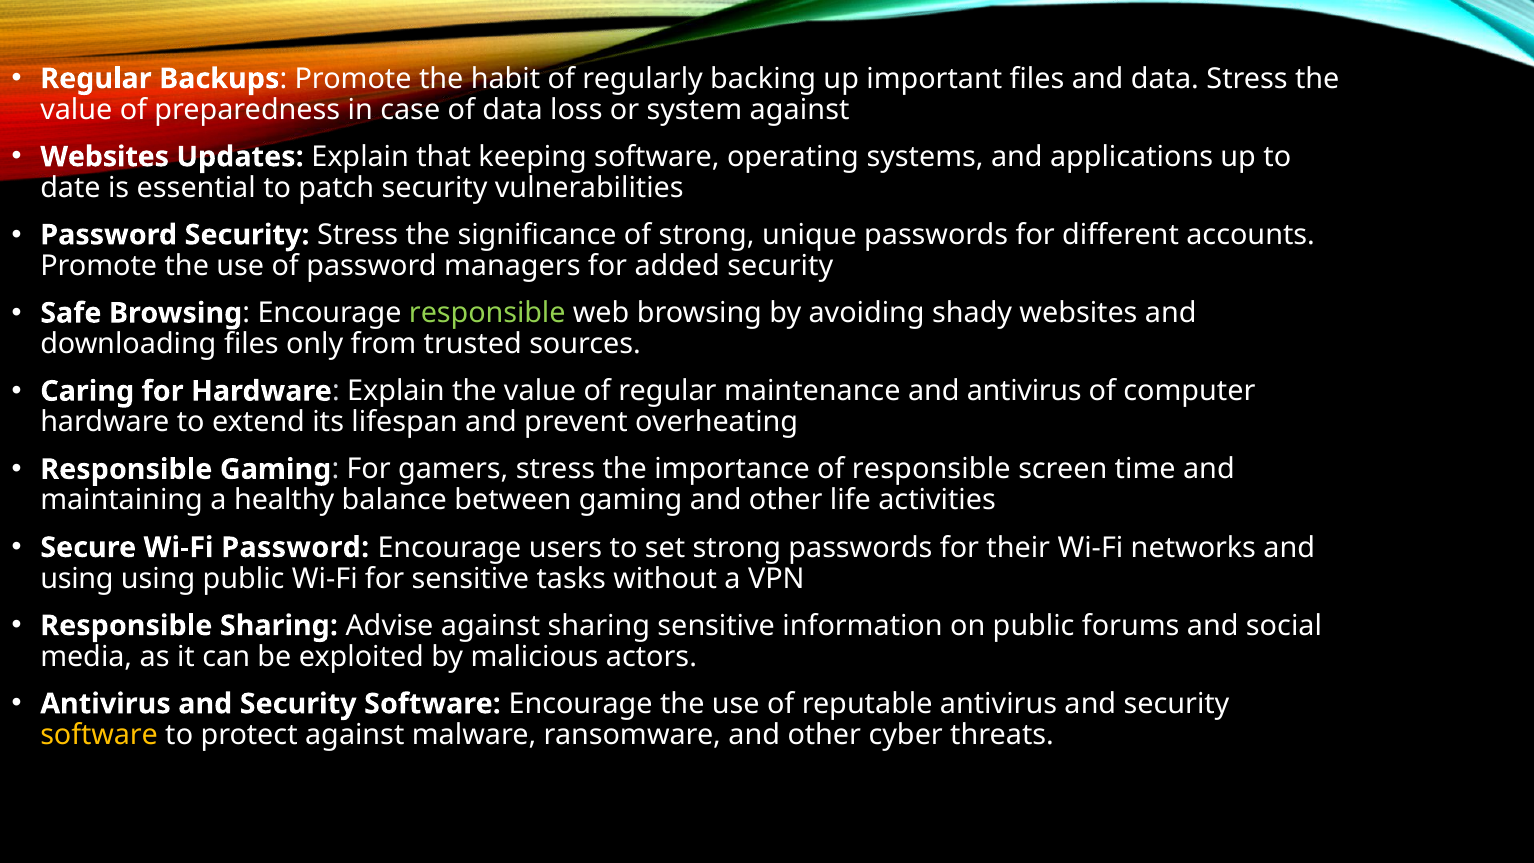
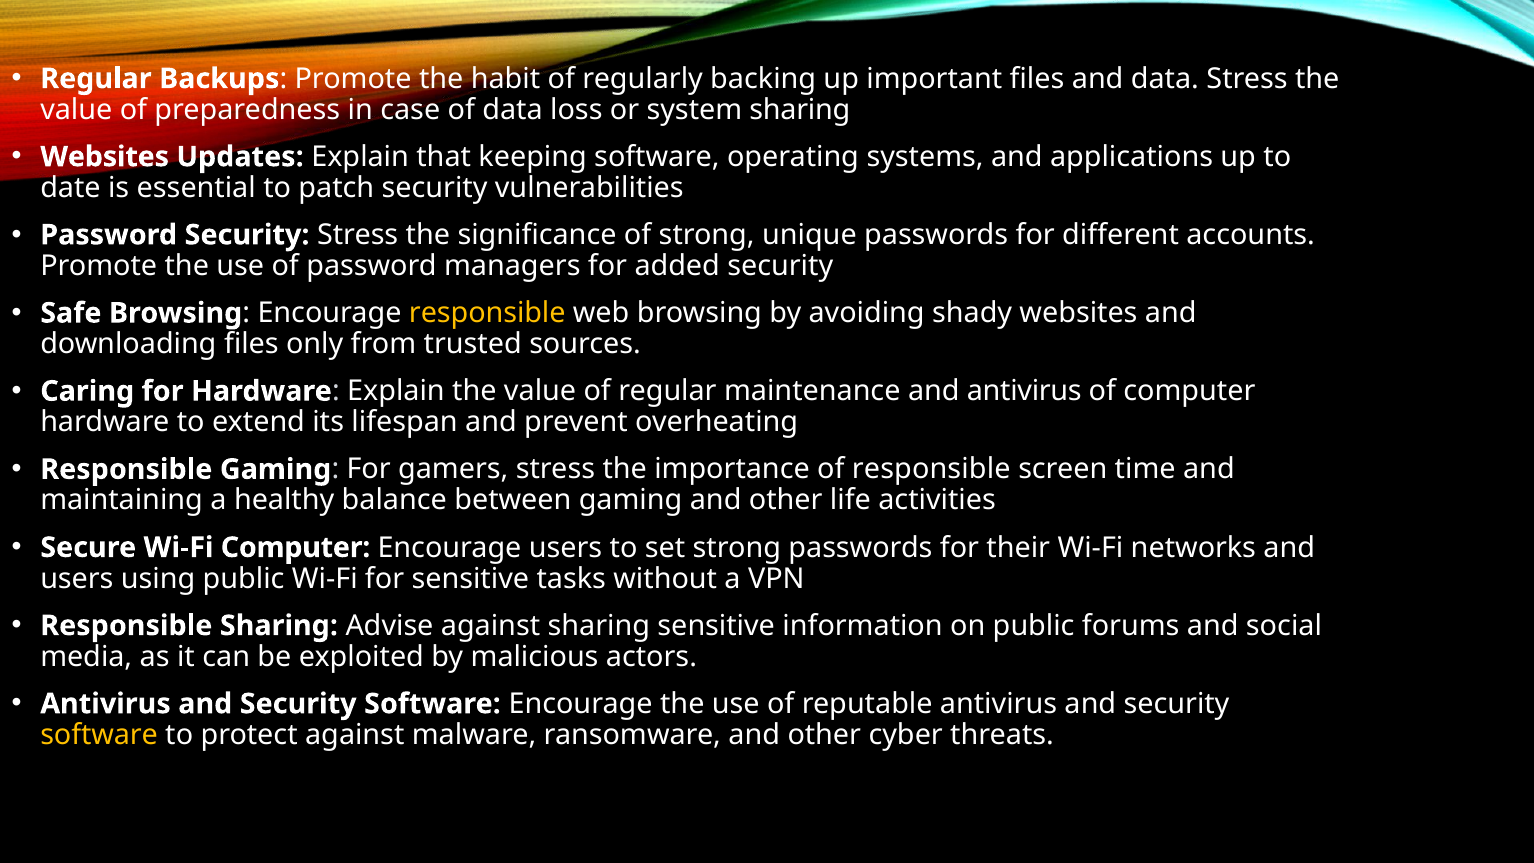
system against: against -> sharing (800, 110)
responsible colour: light green -> yellow (487, 313)
Wi-Fi Password: Password -> Computer (296, 547)
using: using -> users (77, 579)
